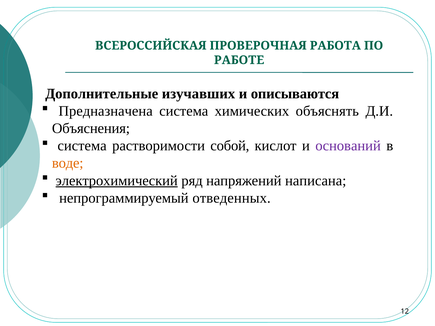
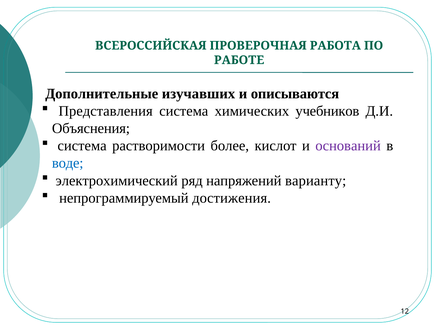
Предназначена: Предназначена -> Представления (106, 111)
объяснять: объяснять -> учебников (327, 111)
собой: собой -> более (230, 146)
воде colour: orange -> blue (68, 163)
электрохимический underline: present -> none (117, 181)
написана: написана -> варианту (316, 181)
отведенных: отведенных -> достижения (232, 198)
